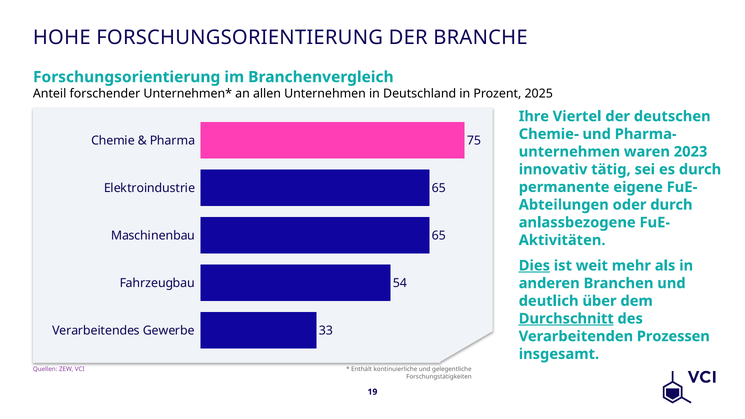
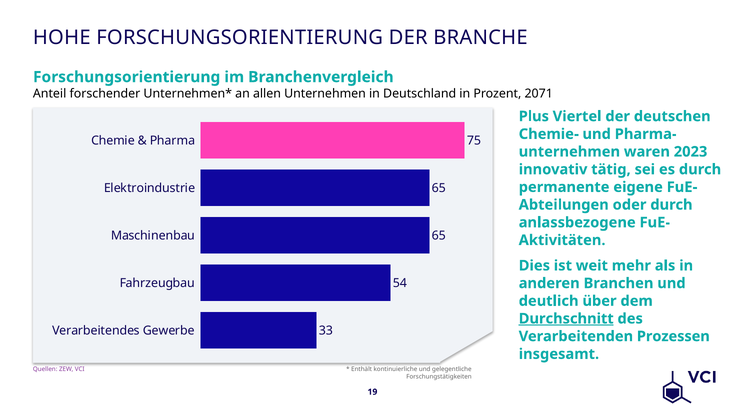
2025: 2025 -> 2071 (539, 94)
Ihre: Ihre -> Plus (534, 116)
Dies underline: present -> none (534, 266)
